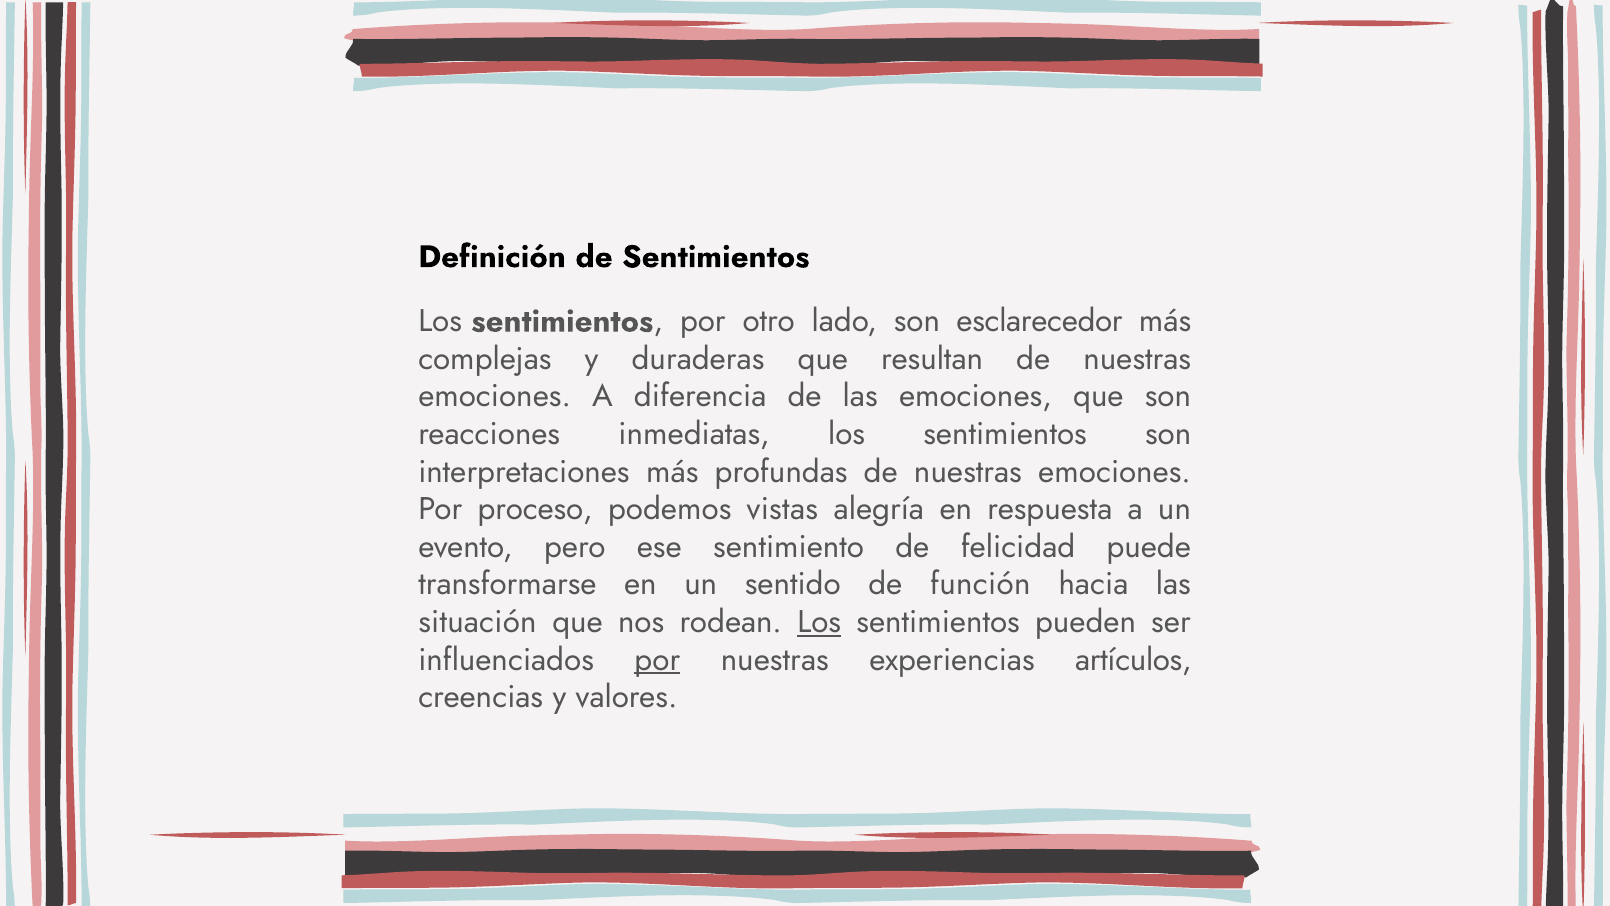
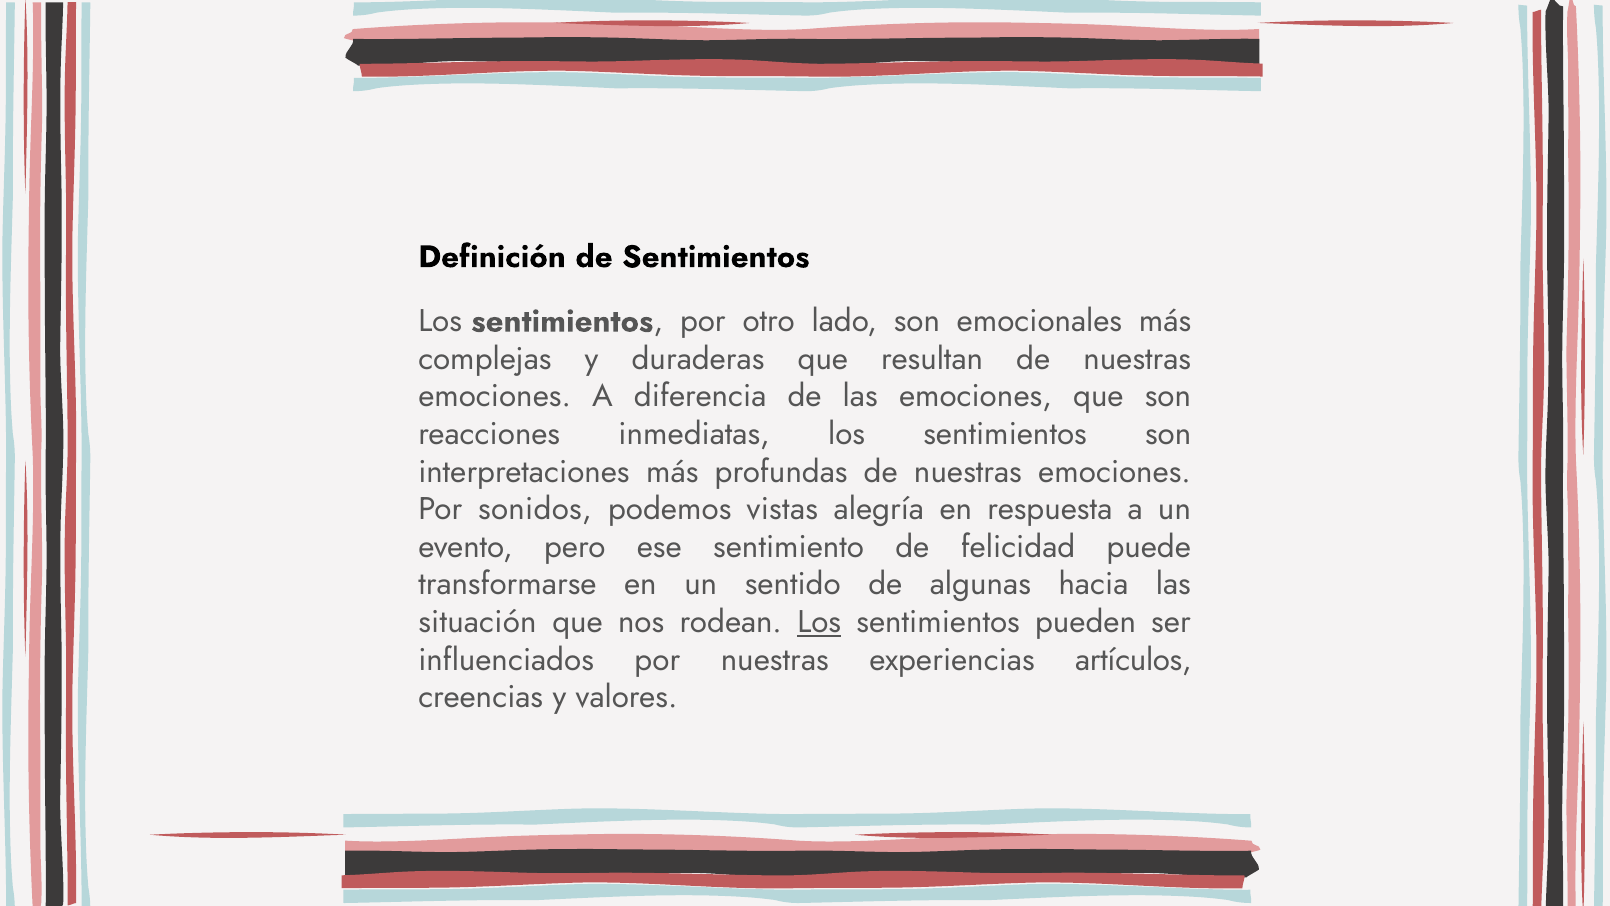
esclarecedor: esclarecedor -> emocionales (1039, 321)
proceso: proceso -> sonidos (535, 509)
función: función -> algunas (980, 584)
por underline: present -> none (657, 659)
